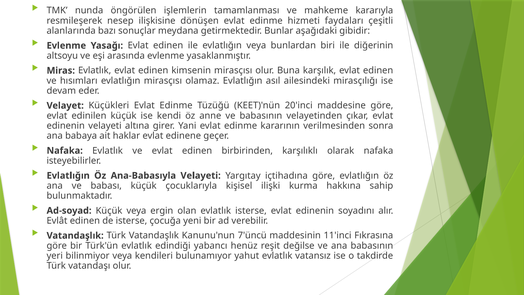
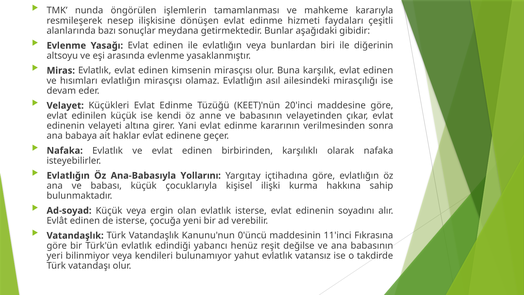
Ana-Babasıyla Velayeti: Velayeti -> Yollarını (201, 175)
7'üncü: 7'üncü -> 0'üncü (252, 235)
